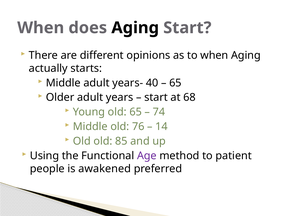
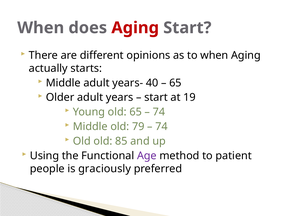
Aging colour: black -> red (135, 28)
68: 68 -> 19 (189, 97)
76: 76 -> 79 (138, 127)
14: 14 -> 74 (162, 127)
awakened: awakened -> graciously (105, 169)
